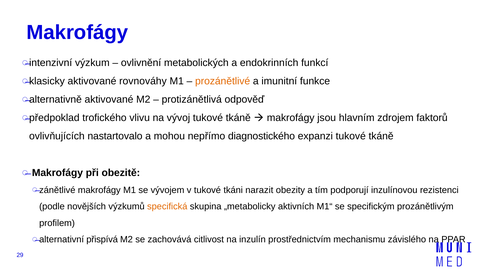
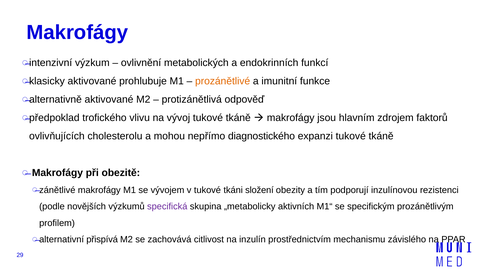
rovnováhy: rovnováhy -> prohlubuje (143, 81)
nastartovalo: nastartovalo -> cholesterolu (115, 136)
narazit: narazit -> složení (259, 190)
specifická colour: orange -> purple (167, 207)
